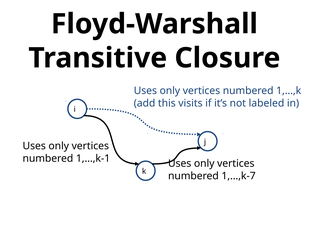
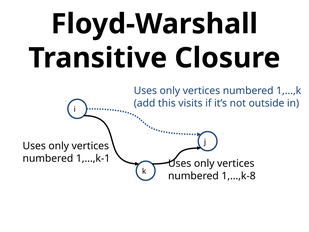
labeled: labeled -> outside (266, 103)
1,…,k-7: 1,…,k-7 -> 1,…,k-8 (239, 176)
